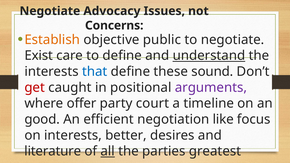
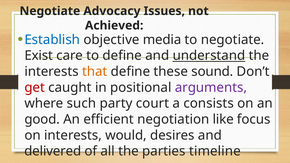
Concerns: Concerns -> Achieved (114, 26)
Establish colour: orange -> blue (52, 40)
public: public -> media (162, 40)
that colour: blue -> orange (95, 72)
offer: offer -> such (81, 103)
timeline: timeline -> consists (209, 103)
better: better -> would (126, 135)
literature: literature -> delivered (53, 151)
all underline: present -> none (108, 151)
greatest: greatest -> timeline (215, 151)
